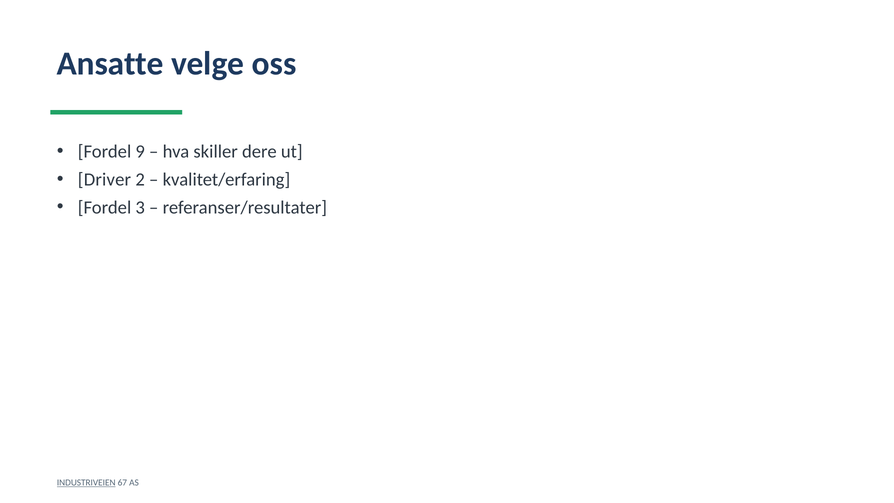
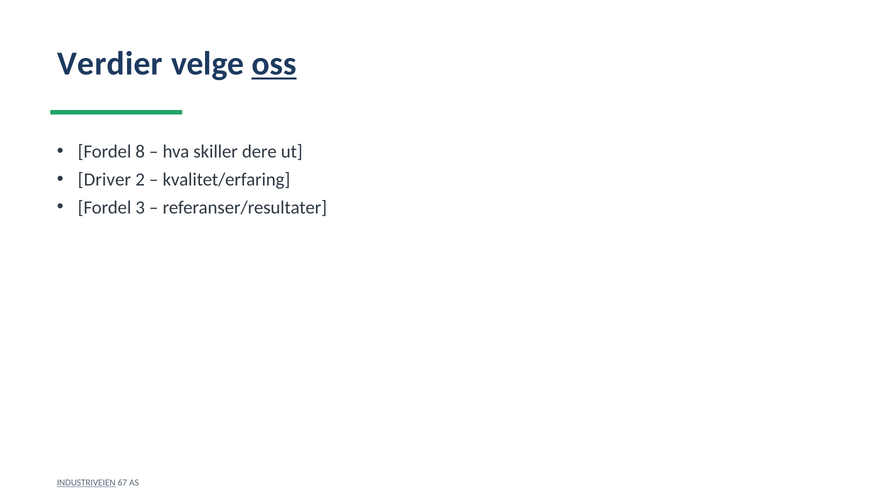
Ansatte: Ansatte -> Verdier (110, 64)
oss underline: none -> present (274, 64)
9: 9 -> 8 (140, 151)
